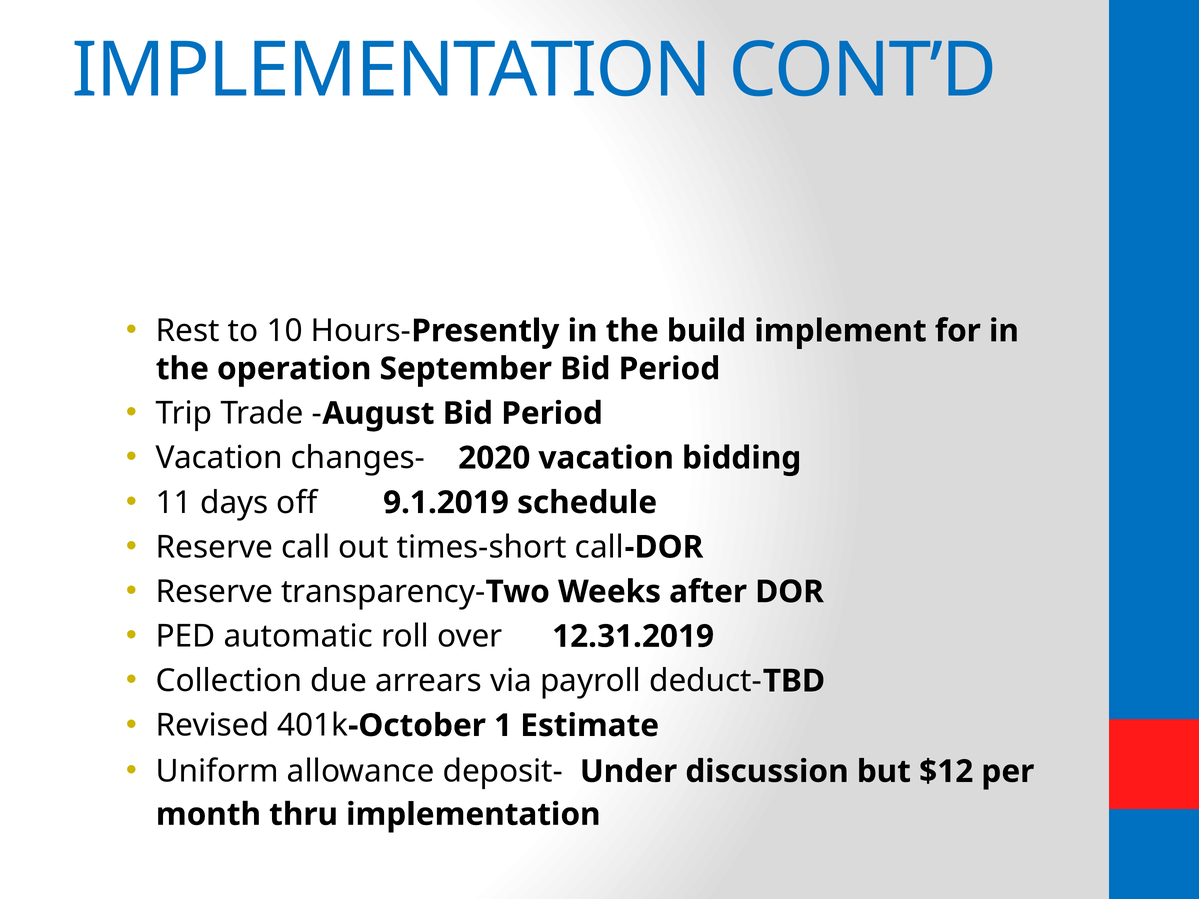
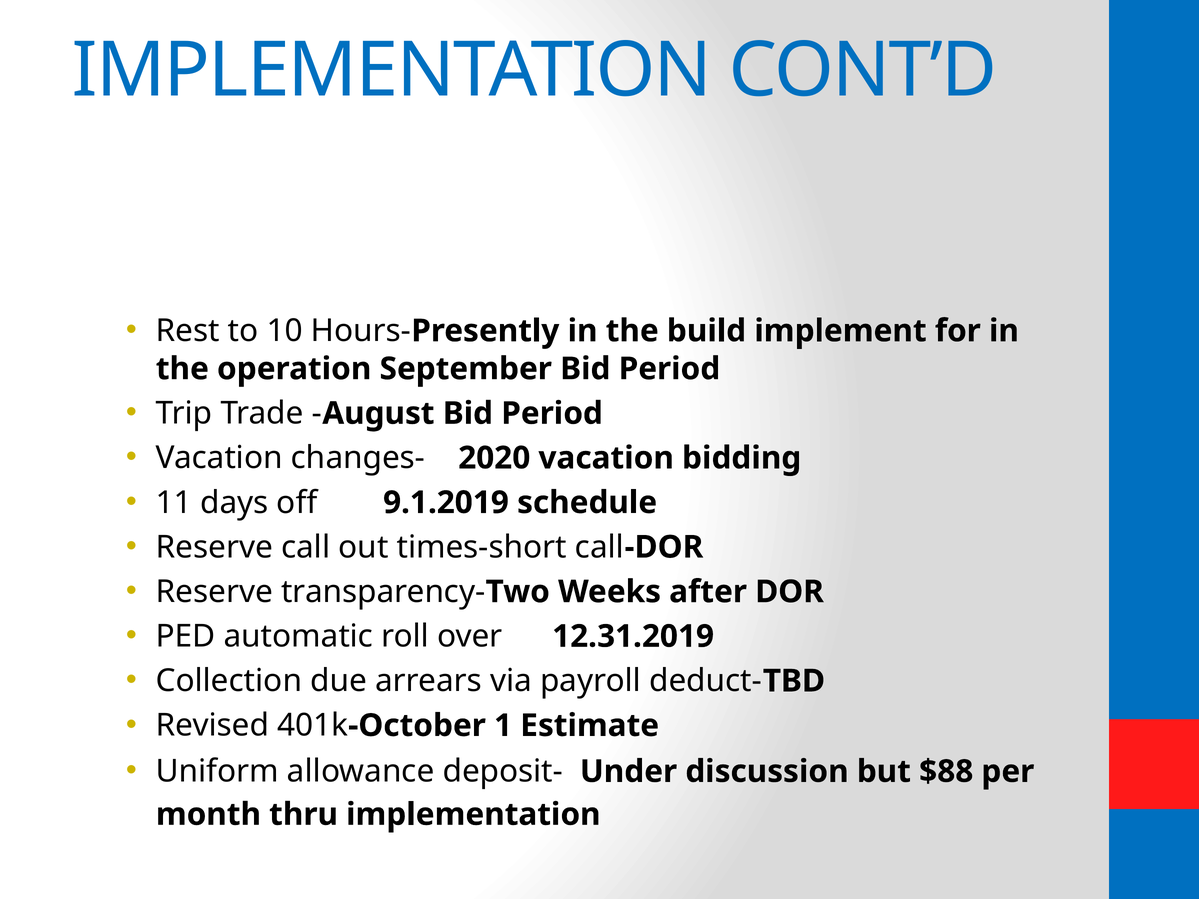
$12: $12 -> $88 (946, 772)
